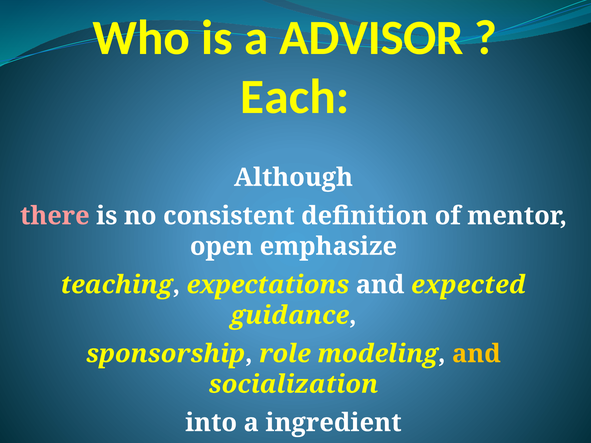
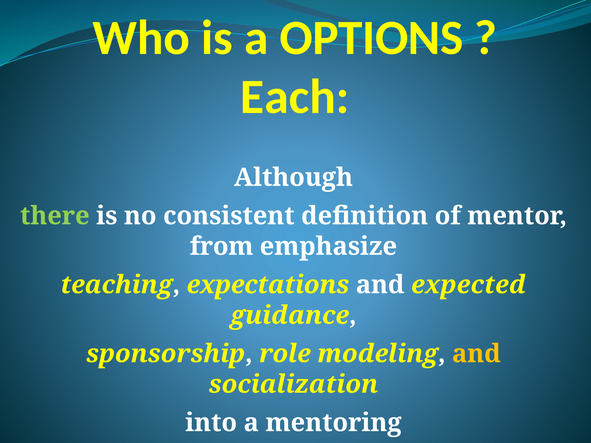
ADVISOR: ADVISOR -> OPTIONS (371, 38)
there colour: pink -> light green (55, 216)
open: open -> from (222, 247)
ingredient: ingredient -> mentoring (334, 423)
